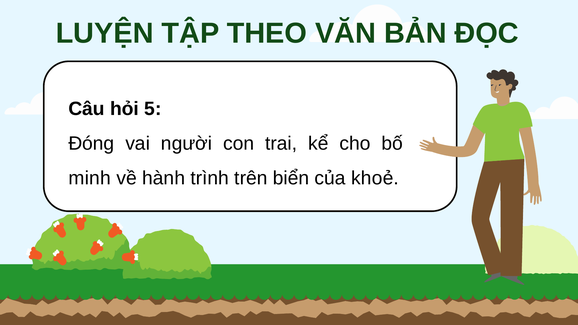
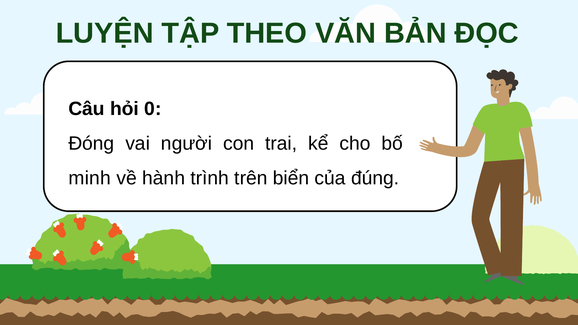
5: 5 -> 0 (153, 109)
khoẻ: khoẻ -> đúng (375, 178)
